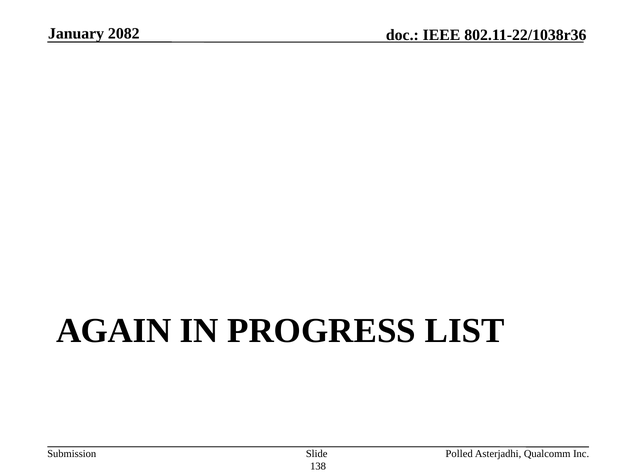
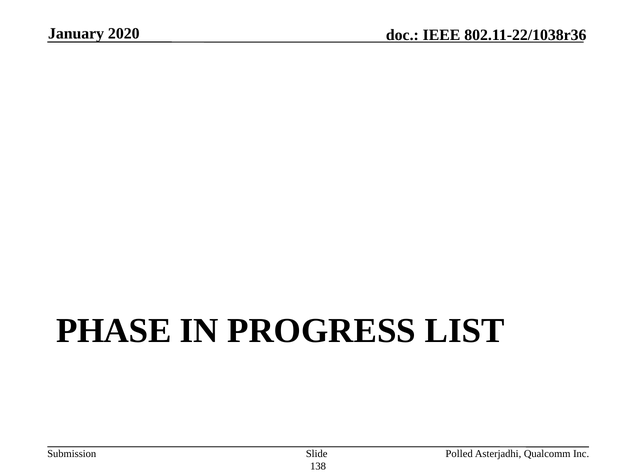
2082: 2082 -> 2020 (124, 33)
AGAIN: AGAIN -> PHASE (114, 331)
